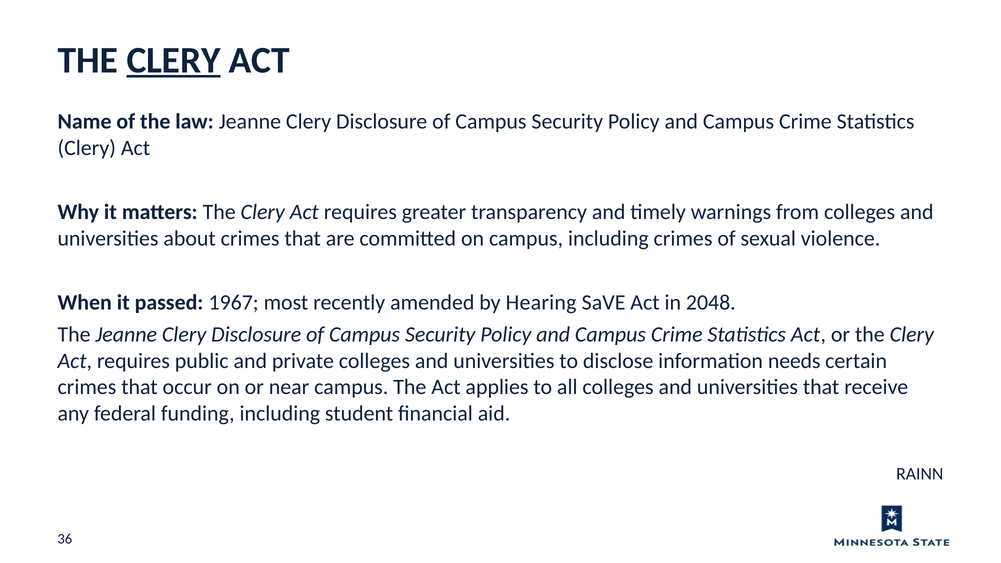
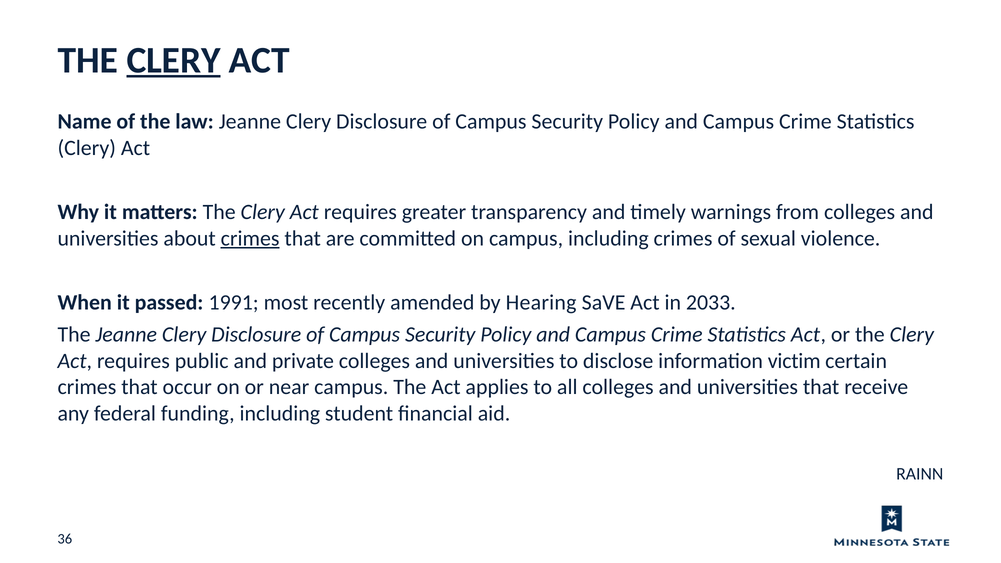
crimes underline: none -> present (250, 238)
1967: 1967 -> 1991 (234, 303)
2048: 2048 -> 2033 (711, 303)
needs: needs -> victim (794, 361)
